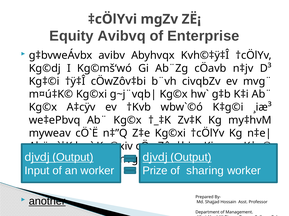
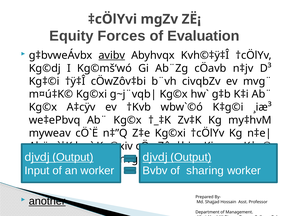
Avibvq: Avibvq -> Forces (121, 36)
Enterprise: Enterprise -> Evaluation (203, 36)
avibv underline: none -> present (112, 56)
Prize: Prize -> Bvbv (155, 171)
